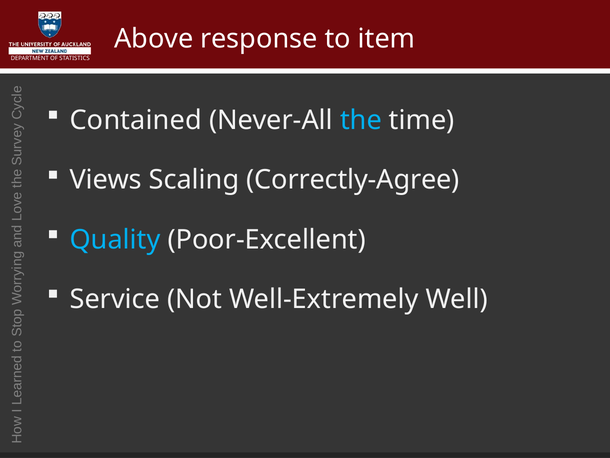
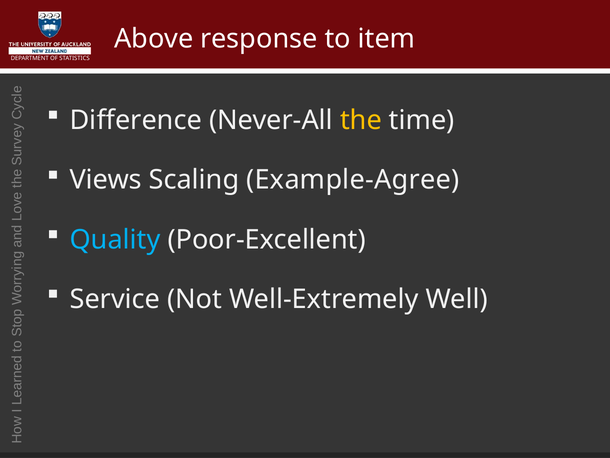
Contained: Contained -> Difference (136, 120)
the colour: light blue -> yellow (361, 120)
Correctly-Agree: Correctly-Agree -> Example-Agree (353, 180)
